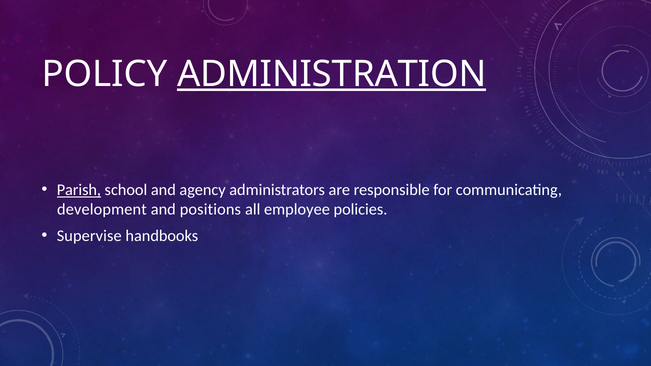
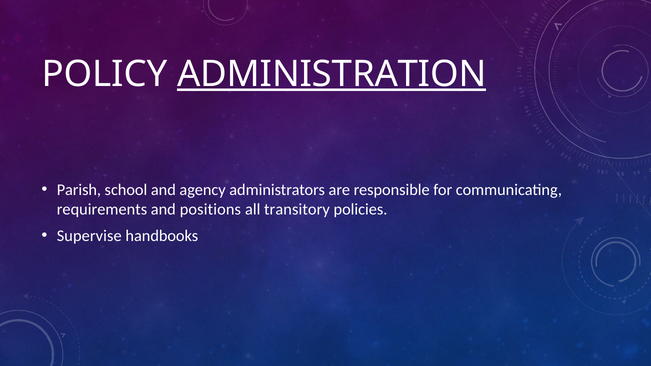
Parish underline: present -> none (79, 190)
development: development -> requirements (102, 210)
employee: employee -> transitory (297, 210)
